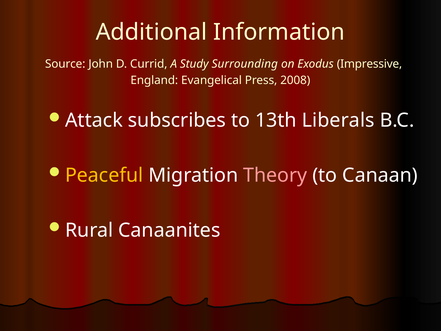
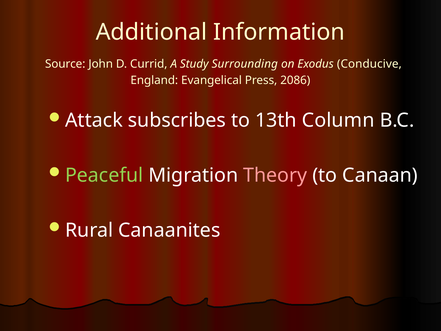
Impressive: Impressive -> Conducive (369, 64)
2008: 2008 -> 2086 (295, 80)
Liberals: Liberals -> Column (338, 120)
Peaceful colour: yellow -> light green (104, 175)
